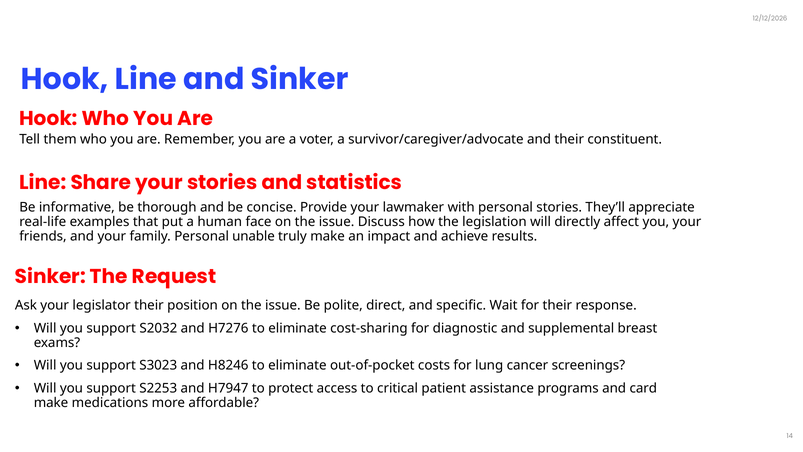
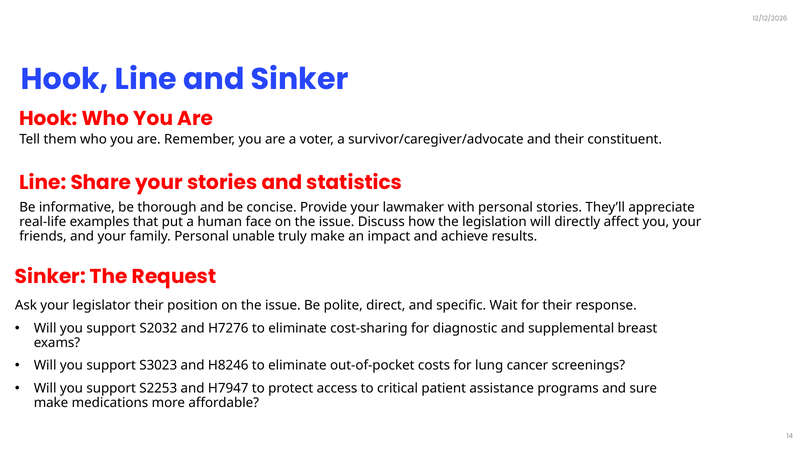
card: card -> sure (643, 388)
